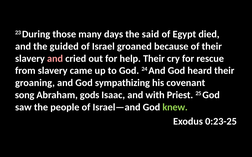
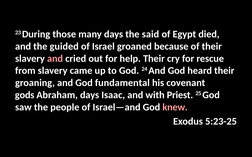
sympathizing: sympathizing -> fundamental (122, 83)
song: song -> gods (25, 95)
Abraham gods: gods -> days (90, 95)
knew colour: light green -> pink (175, 107)
0:23-25: 0:23-25 -> 5:23-25 (221, 122)
